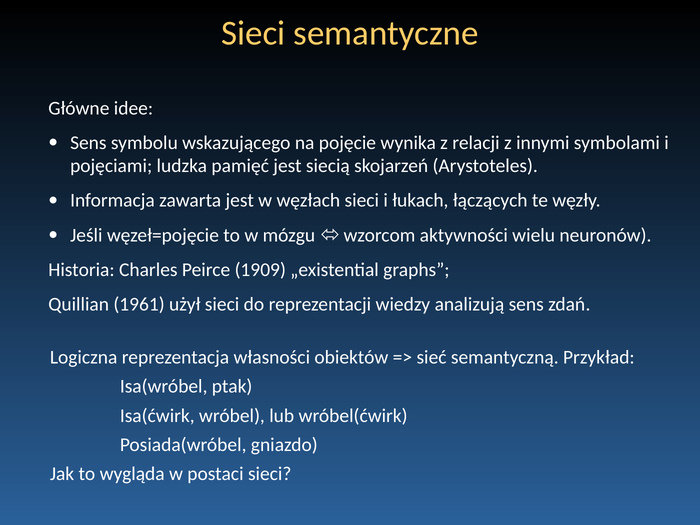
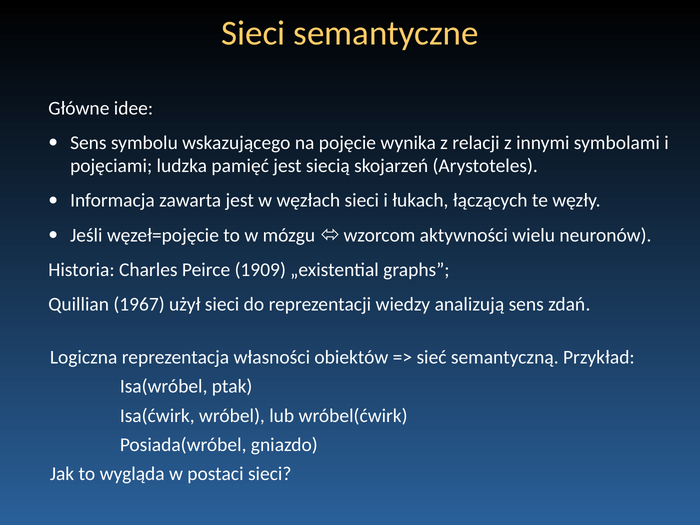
1961: 1961 -> 1967 (139, 304)
